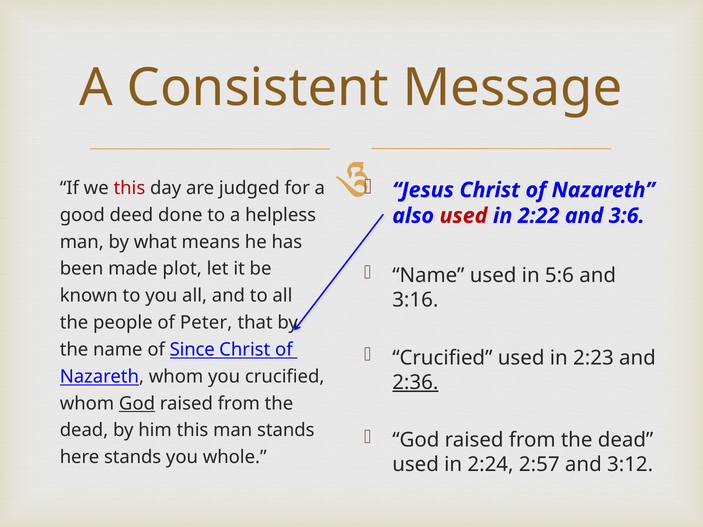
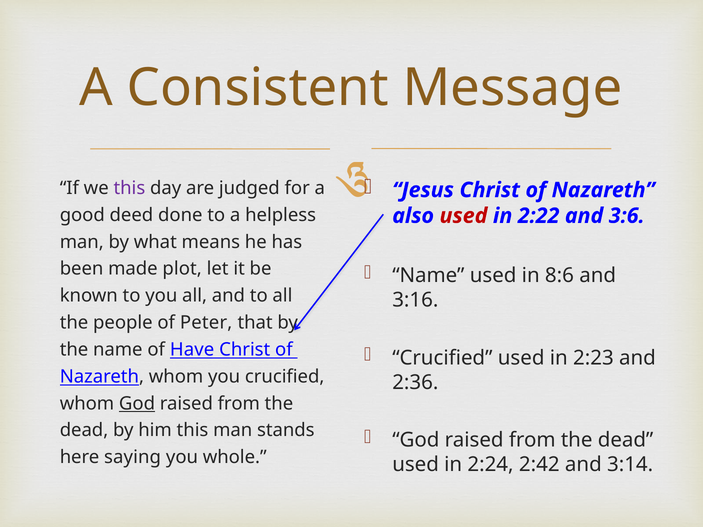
this colour: red -> purple (129, 188)
5:6: 5:6 -> 8:6 (559, 276)
Since: Since -> Have (192, 350)
2:36 underline: present -> none (415, 383)
here stands: stands -> saying (133, 457)
2:57: 2:57 -> 2:42 (539, 465)
3:12: 3:12 -> 3:14 (630, 465)
